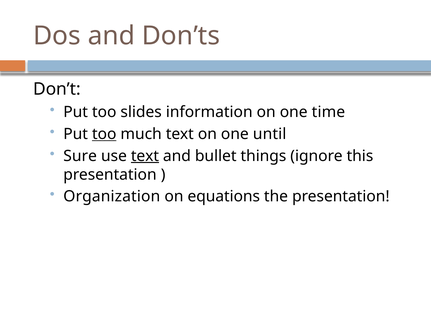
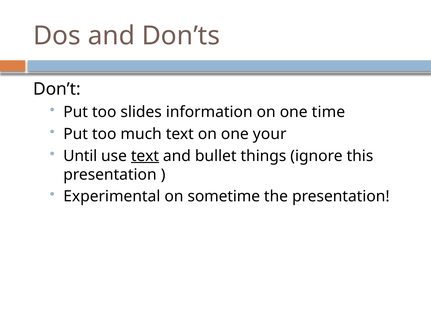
too underline: present -> none (104, 134)
until: until -> your (270, 134)
Sure: Sure -> Until (80, 156)
Organization: Organization -> Experimental (112, 197)
equations: equations -> sometime (224, 197)
